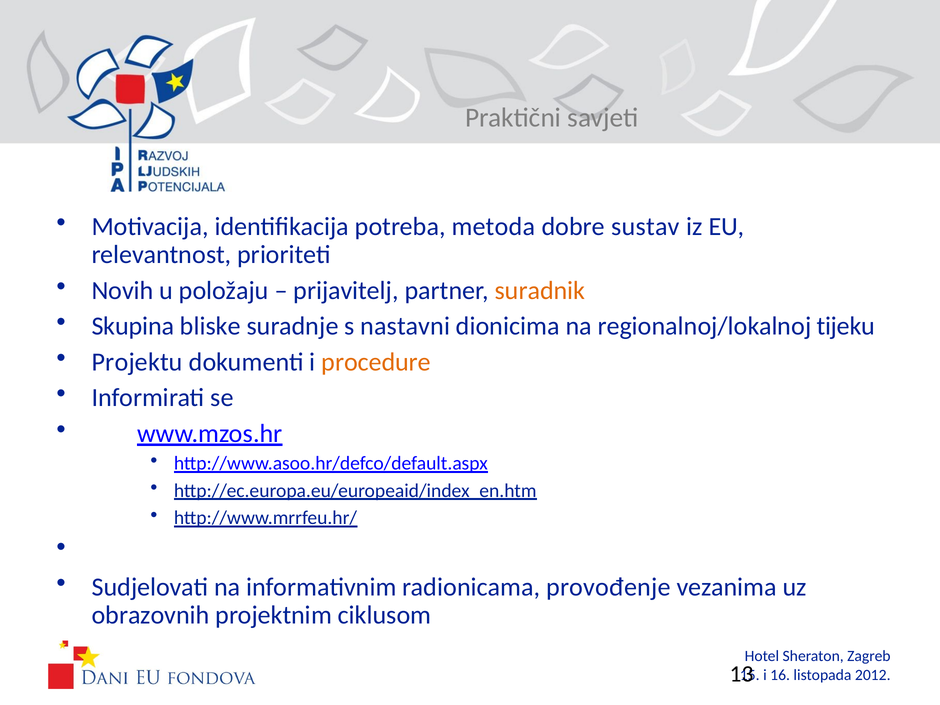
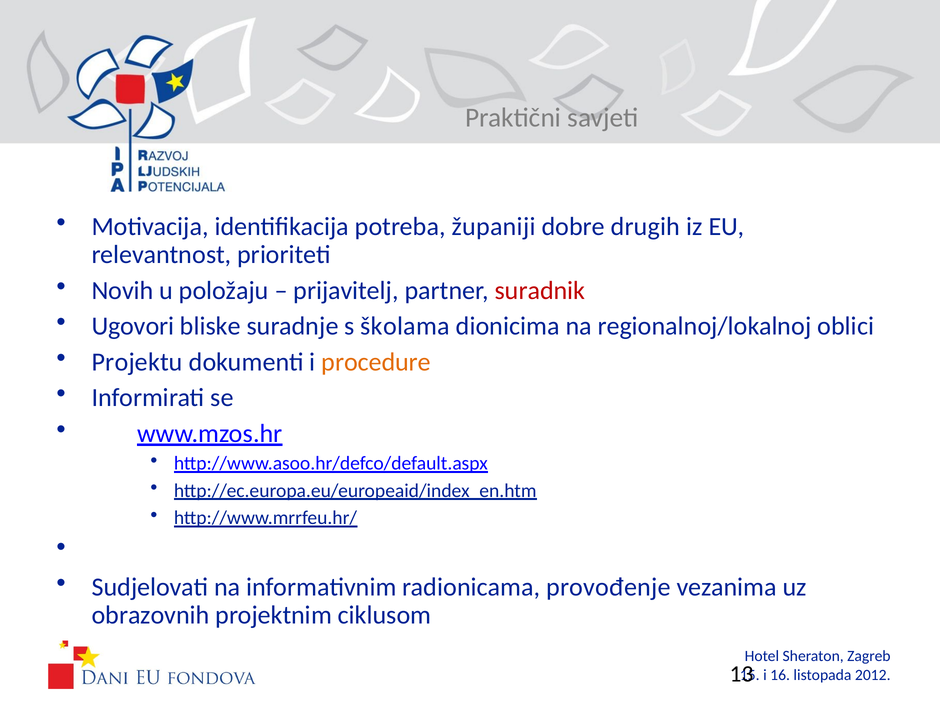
metoda: metoda -> županiji (494, 227)
sustav: sustav -> drugih (645, 227)
suradnik colour: orange -> red (540, 291)
Skupina: Skupina -> Ugovori (133, 326)
nastavni: nastavni -> školama (405, 326)
tijeku: tijeku -> oblici (846, 326)
